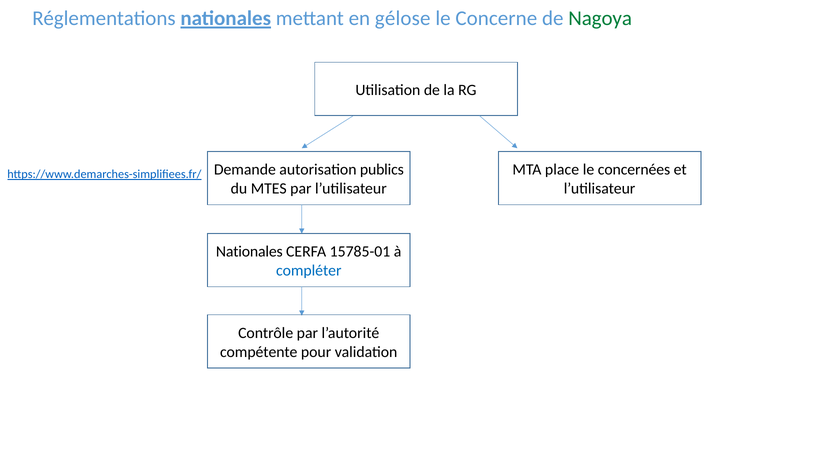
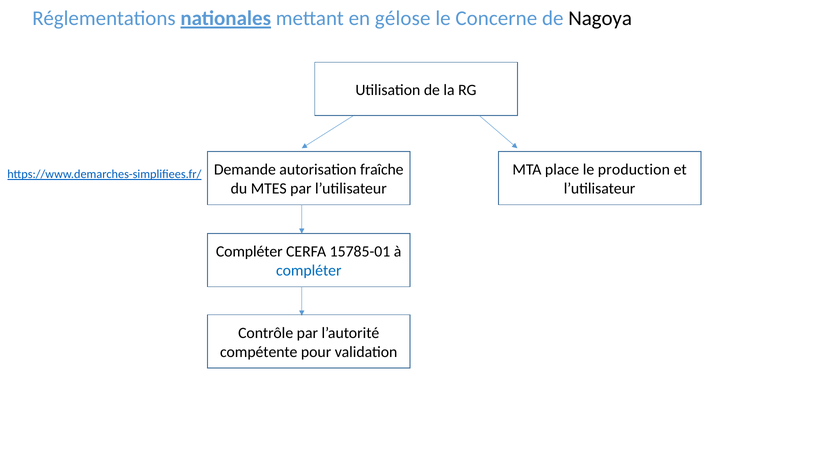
Nagoya colour: green -> black (600, 18)
publics: publics -> fraîche (382, 170)
concernées: concernées -> production (634, 170)
Nationales: Nationales -> Compléter (249, 252)
